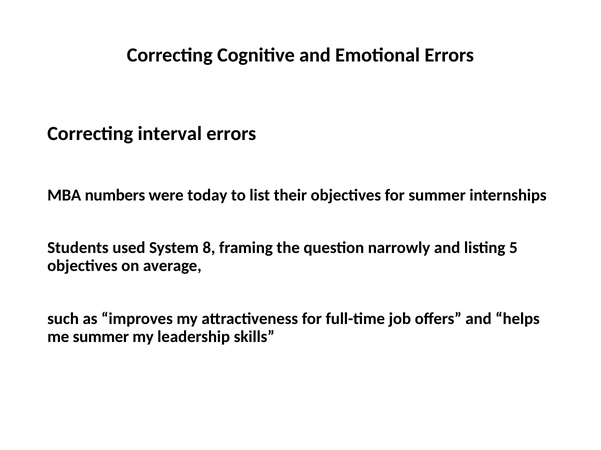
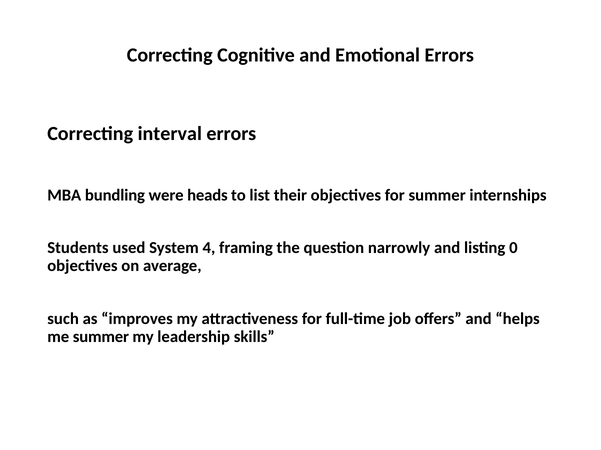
numbers: numbers -> bundling (115, 195)
today: today -> heads (207, 195)
8: 8 -> 4 (209, 248)
5: 5 -> 0 (513, 248)
